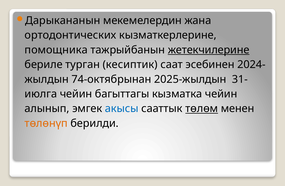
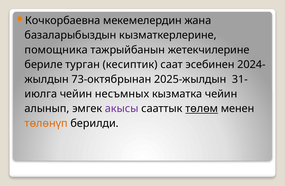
Дарыкананын: Дарыкананын -> Кочкорбаевна (63, 21)
ортодонтических: ортодонтических -> базаларыбыздын (70, 35)
жетекчилерине underline: present -> none (209, 50)
74-октябрынан: 74-октябрынан -> 73-октябрынан (111, 79)
багыттагы: багыттагы -> несъмных (122, 94)
акысы colour: blue -> purple (122, 109)
